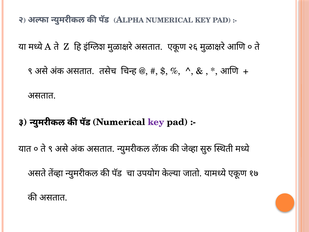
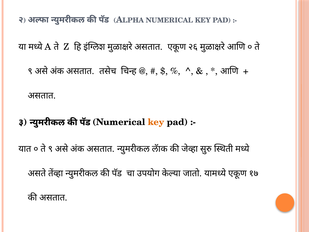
key colour: purple -> orange (156, 122)
